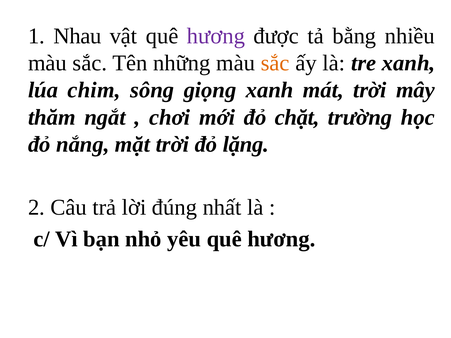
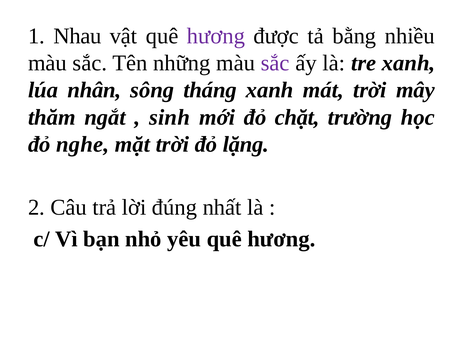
sắc colour: orange -> purple (275, 63)
chim: chim -> nhân (94, 90)
giọng: giọng -> tháng (210, 90)
chơi: chơi -> sinh (170, 117)
nắng: nắng -> nghe (83, 144)
